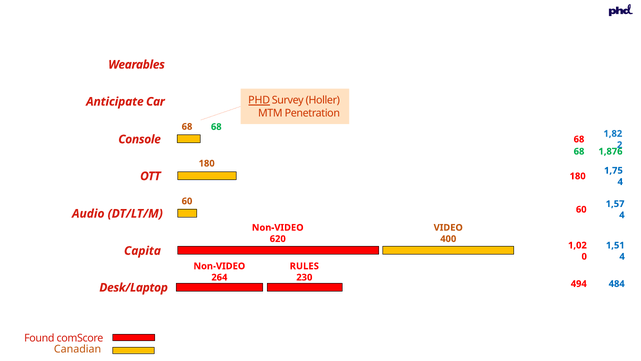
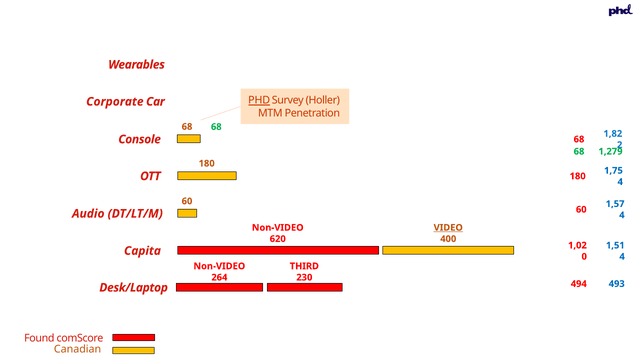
Anticipate: Anticipate -> Corporate (115, 102)
1,876: 1,876 -> 1,279 (610, 151)
VIDEO underline: none -> present (448, 227)
RULES: RULES -> THIRD (304, 266)
484: 484 -> 493 (617, 283)
